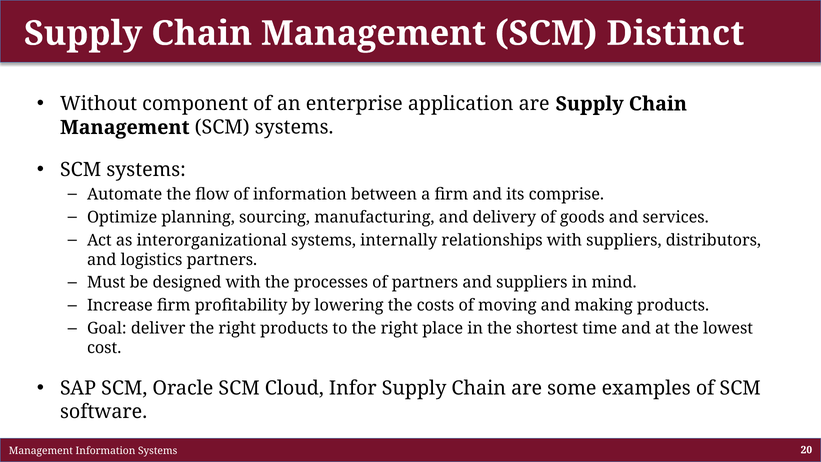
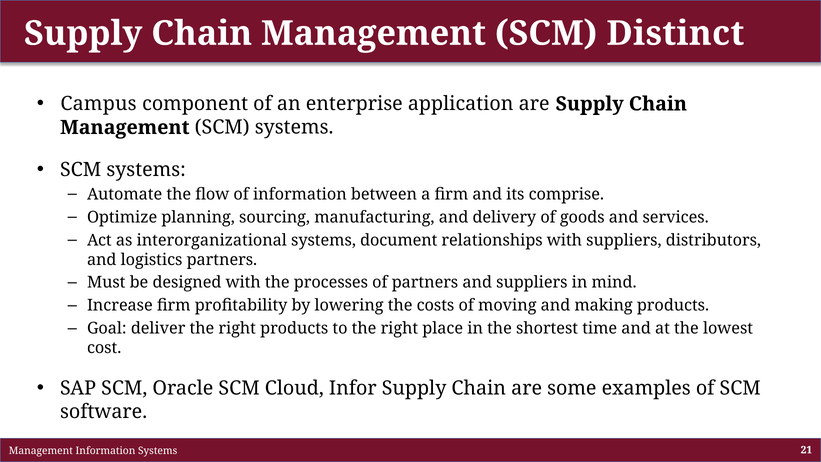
Without: Without -> Campus (99, 104)
internally: internally -> document (399, 240)
20: 20 -> 21 (806, 450)
